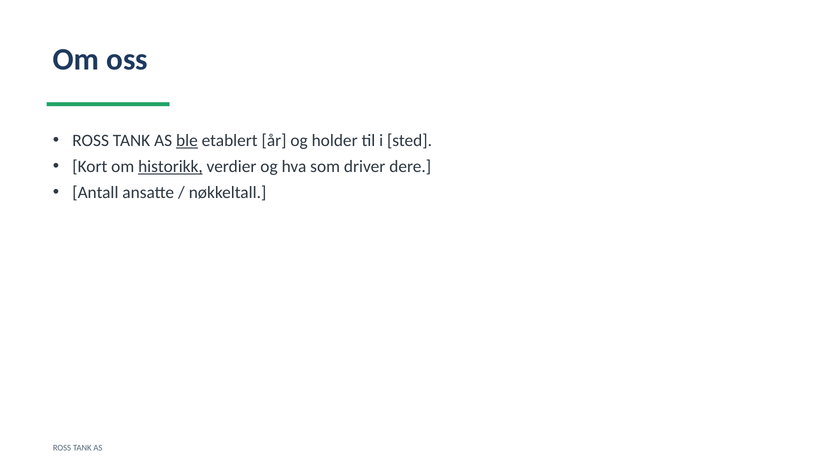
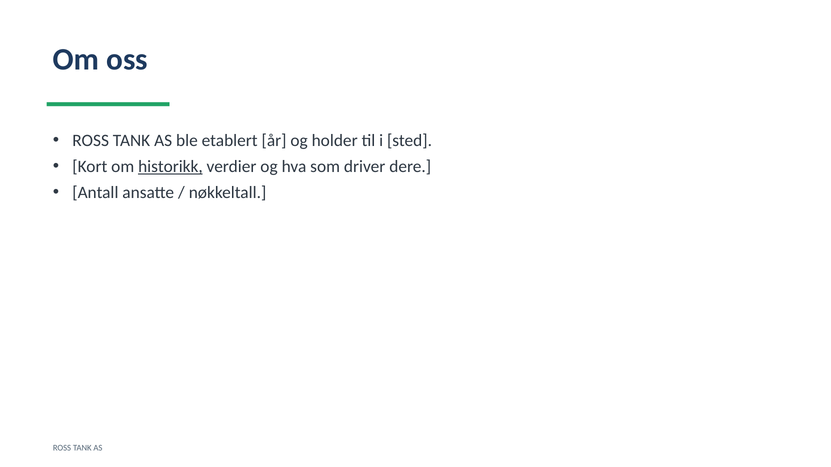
ble underline: present -> none (187, 141)
